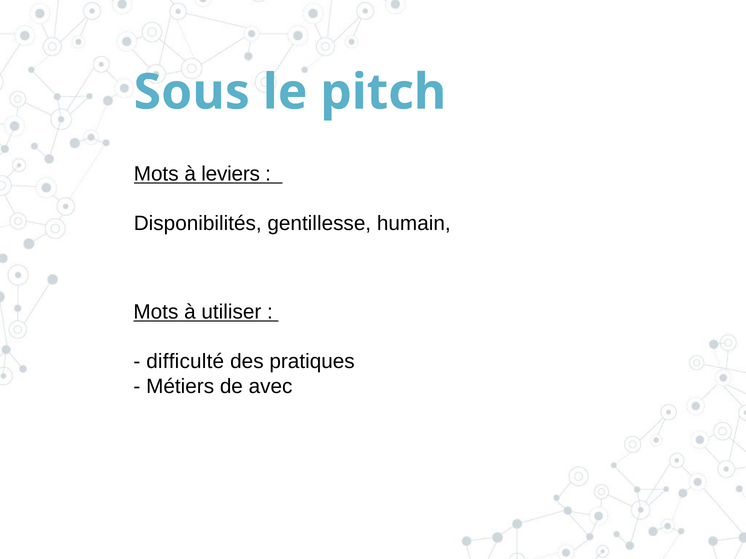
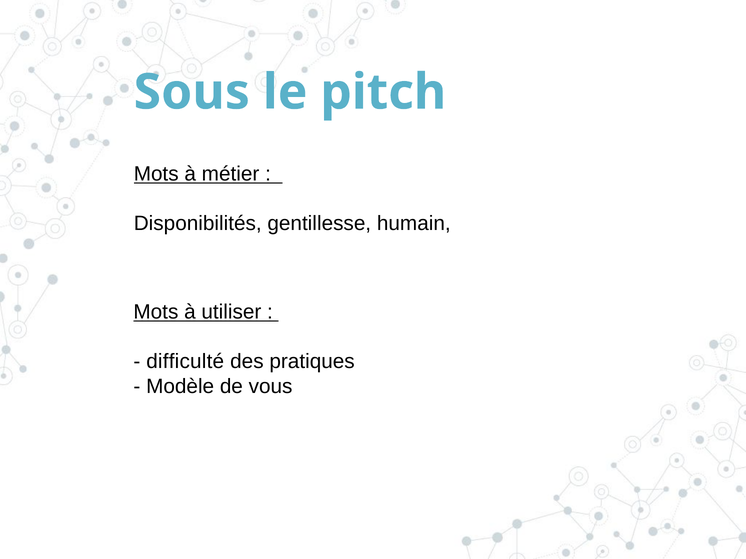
leviers: leviers -> métier (231, 174)
Métiers: Métiers -> Modèle (180, 387)
avec: avec -> vous (271, 387)
